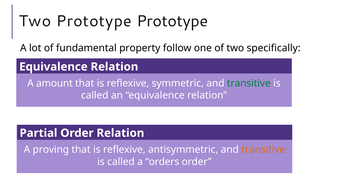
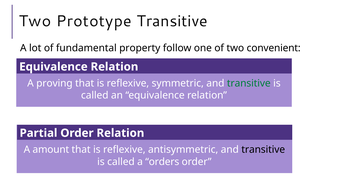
Prototype Prototype: Prototype -> Transitive (172, 21)
specifically: specifically -> convenient (274, 48)
amount: amount -> proving (54, 83)
proving: proving -> amount (51, 149)
transitive colour: orange -> black (263, 149)
